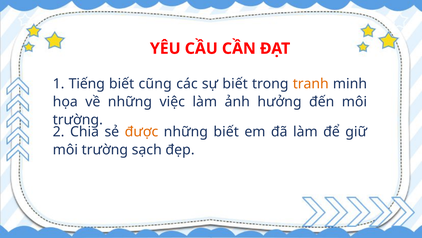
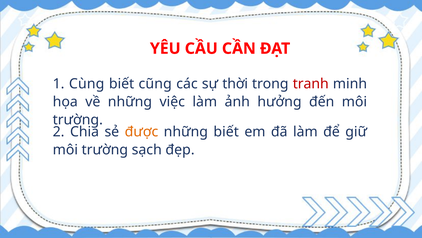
Tiếng: Tiếng -> Cùng (87, 84)
sự biết: biết -> thời (235, 84)
tranh colour: orange -> red (311, 84)
